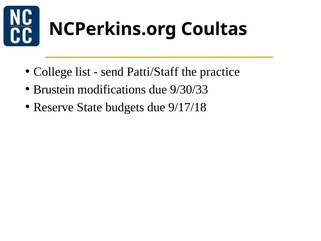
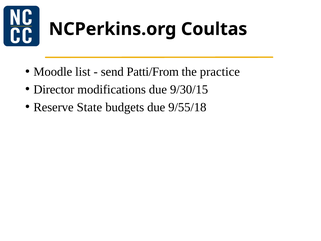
College: College -> Moodle (53, 72)
Patti/Staff: Patti/Staff -> Patti/From (153, 72)
Brustein: Brustein -> Director (54, 89)
9/30/33: 9/30/33 -> 9/30/15 (189, 89)
9/17/18: 9/17/18 -> 9/55/18 (187, 107)
